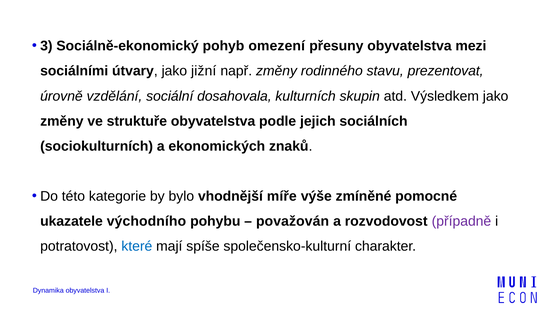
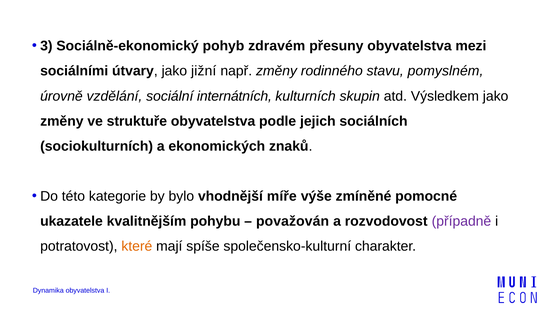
omezení: omezení -> zdravém (277, 46)
prezentovat: prezentovat -> pomyslném (446, 71)
dosahovala: dosahovala -> internátních (234, 96)
východního: východního -> kvalitnějším (147, 221)
které colour: blue -> orange (137, 247)
